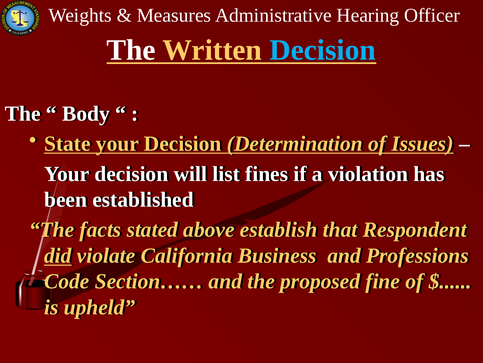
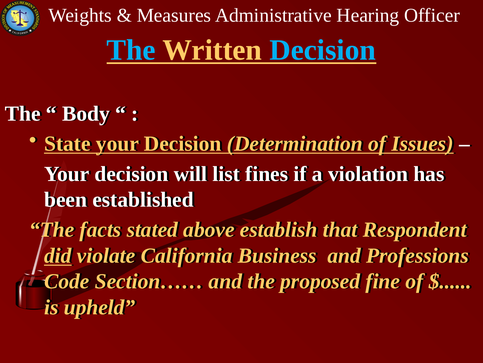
The colour: white -> light blue (131, 50)
